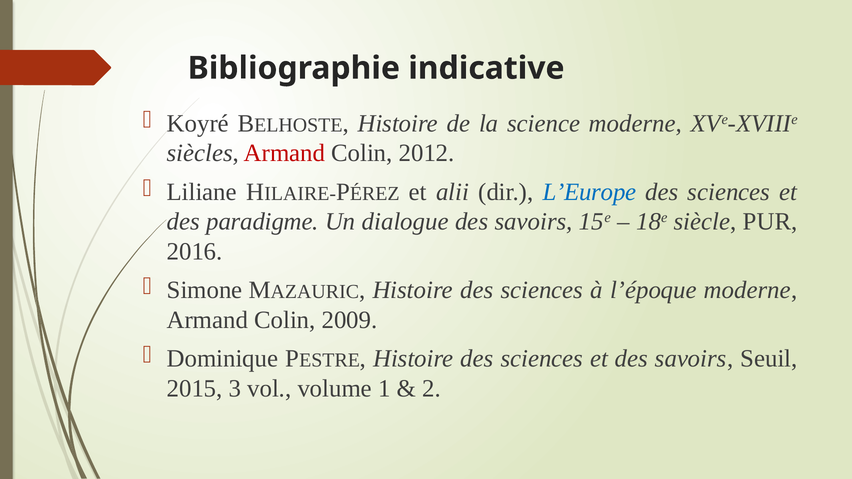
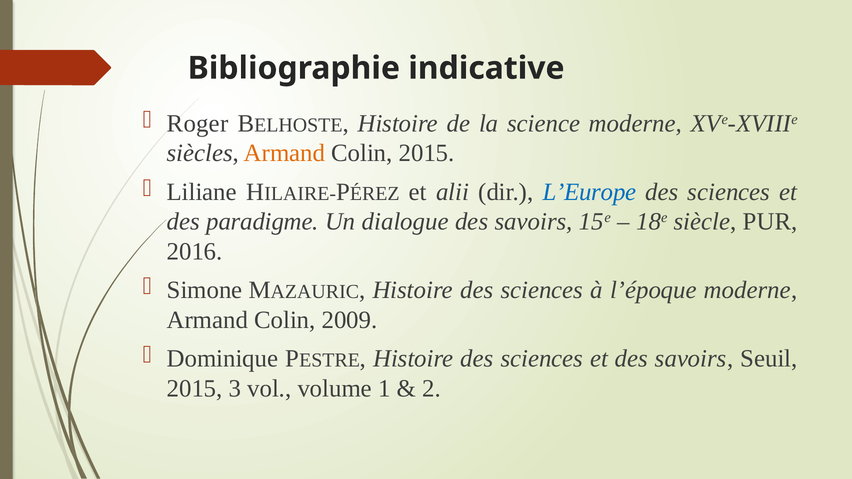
Koyré: Koyré -> Roger (198, 123)
Armand colour: red -> orange (285, 153)
Colin 2012: 2012 -> 2015 (427, 153)
